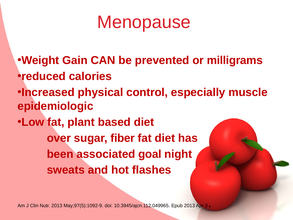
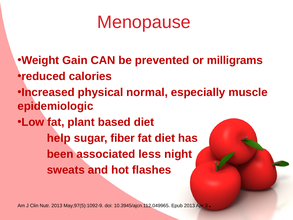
control: control -> normal (147, 92)
over: over -> help (59, 138)
goal: goal -> less (150, 154)
